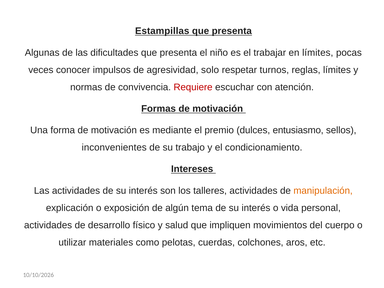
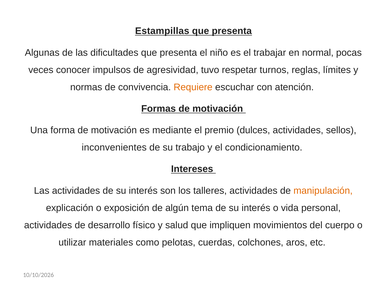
en límites: límites -> normal (318, 53)
solo: solo -> tuvo (210, 70)
Requiere colour: red -> orange (193, 87)
dulces entusiasmo: entusiasmo -> actividades (298, 130)
